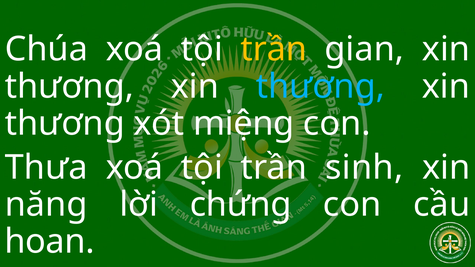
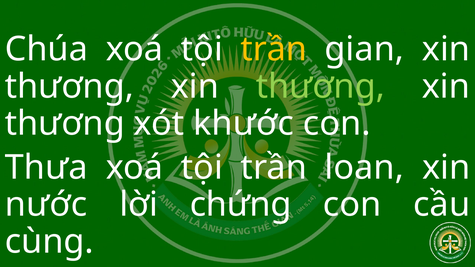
thương colour: light blue -> light green (320, 86)
miệng: miệng -> khước (244, 123)
sinh: sinh -> loan (364, 168)
năng: năng -> nước (46, 205)
hoan: hoan -> cùng (49, 242)
